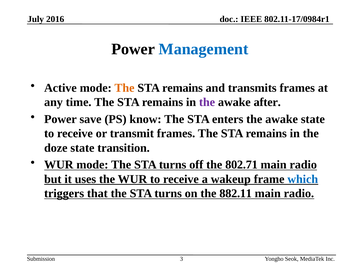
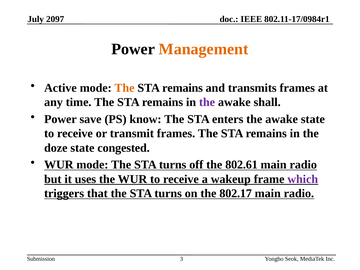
2016: 2016 -> 2097 (55, 19)
Management colour: blue -> orange (204, 49)
after: after -> shall (267, 102)
transition: transition -> congested (124, 148)
802.71: 802.71 -> 802.61 (241, 165)
which colour: blue -> purple (303, 179)
882.11: 882.11 -> 802.17 (236, 193)
